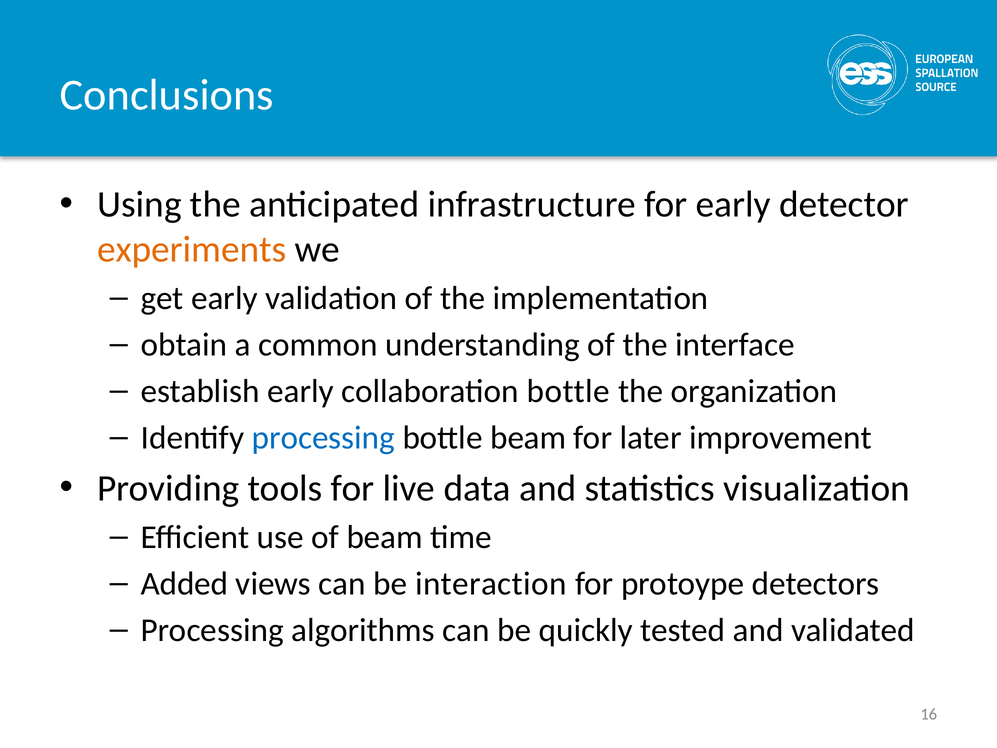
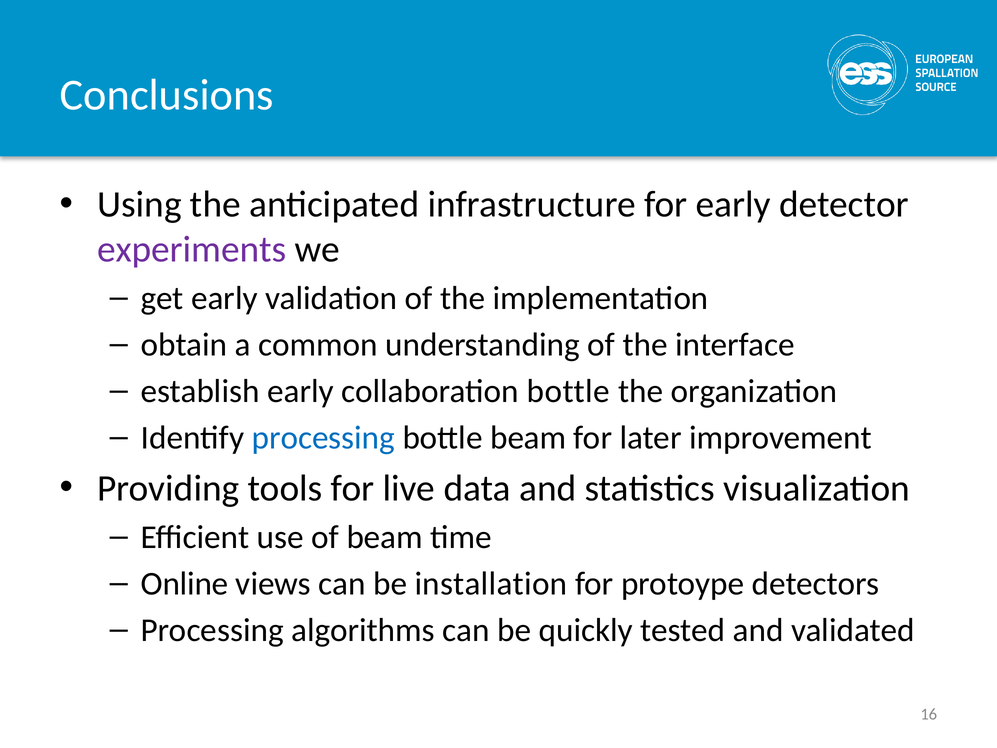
experiments colour: orange -> purple (192, 249)
Added: Added -> Online (185, 583)
interaction: interaction -> installation (491, 583)
